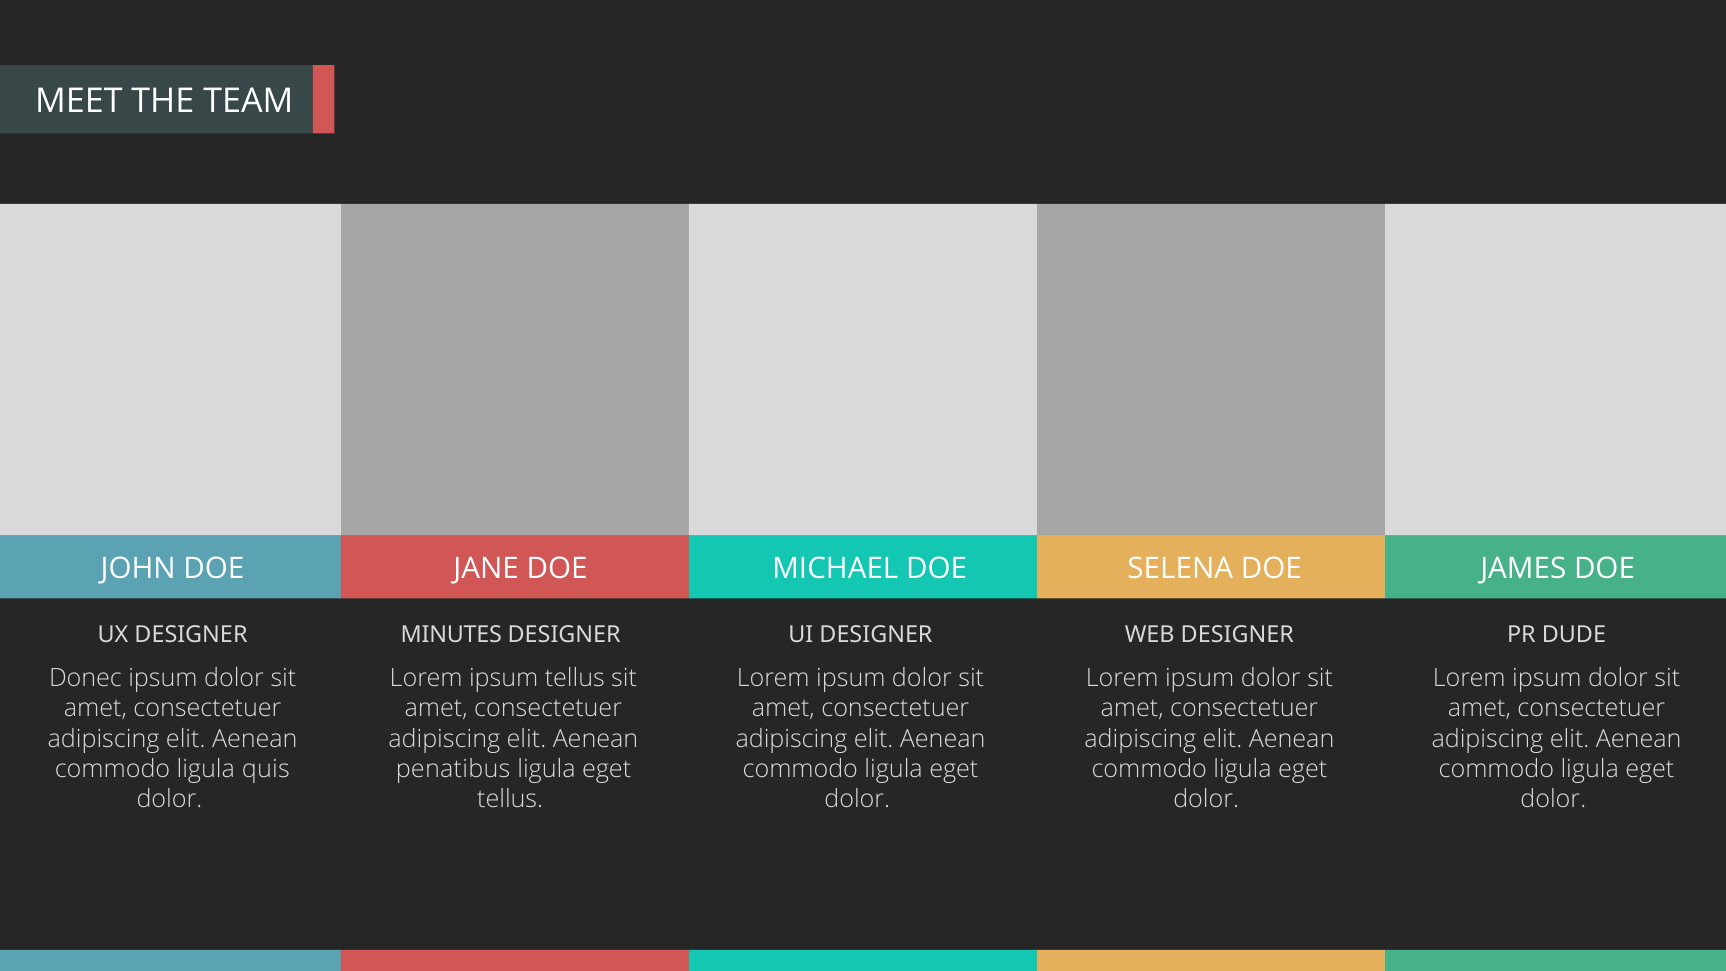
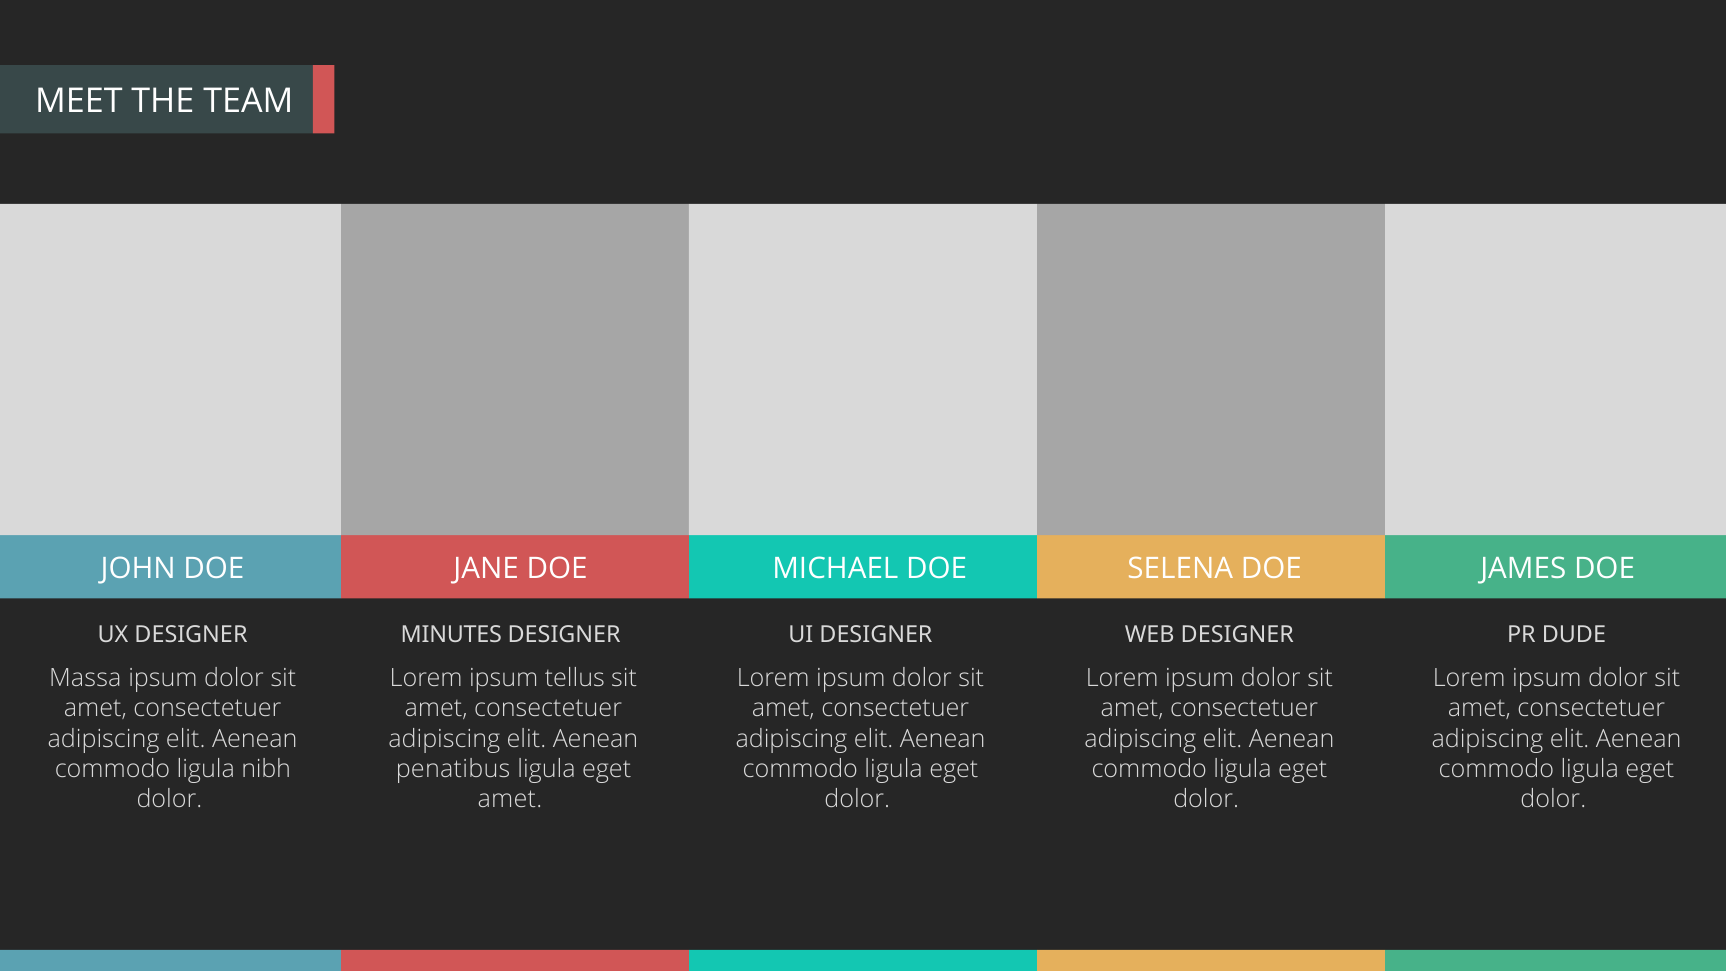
Donec: Donec -> Massa (85, 678)
quis: quis -> nibh (266, 769)
tellus: tellus -> amet (510, 799)
